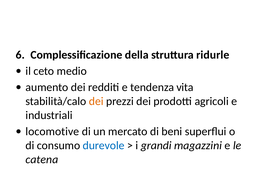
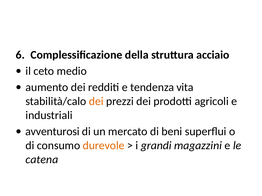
ridurle: ridurle -> acciaio (213, 55)
locomotive: locomotive -> avventurosi (52, 132)
durevole colour: blue -> orange (104, 146)
